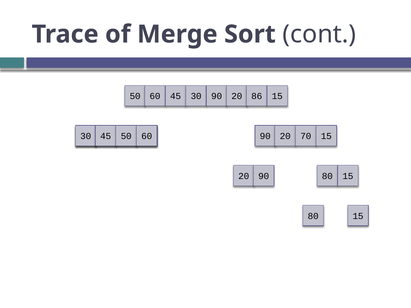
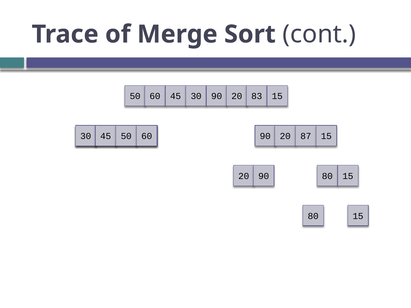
86: 86 -> 83 (257, 96)
70: 70 -> 87 (306, 136)
